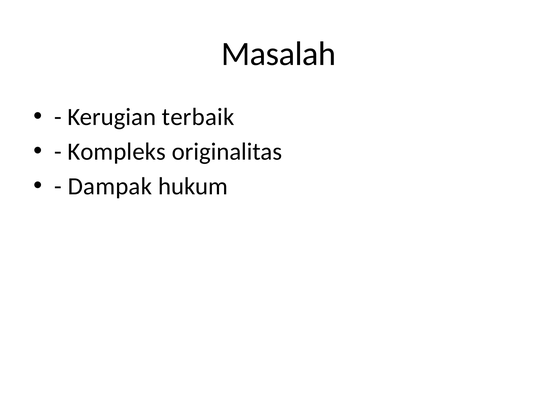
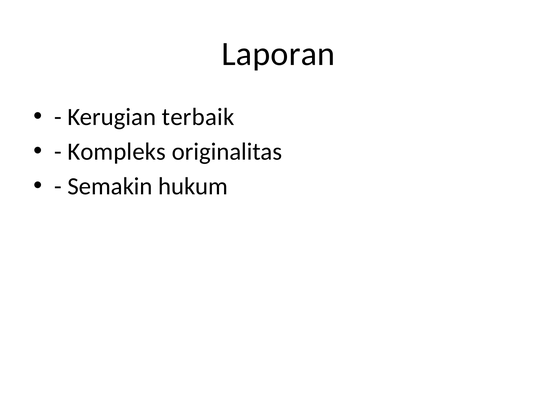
Masalah: Masalah -> Laporan (278, 54)
Dampak: Dampak -> Semakin (110, 186)
